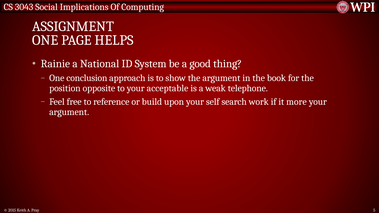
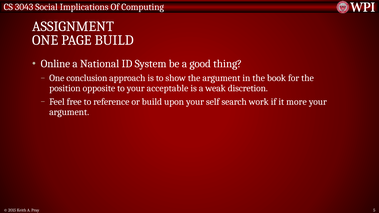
PAGE HELPS: HELPS -> BUILD (114, 40)
Rainie: Rainie -> Online (55, 64)
telephone: telephone -> discretion (248, 88)
